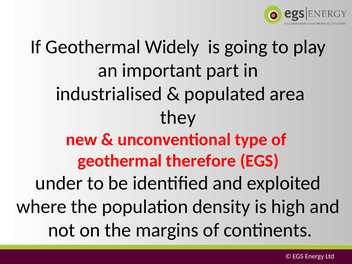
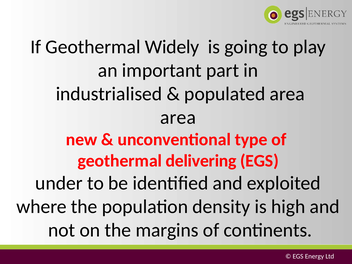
they: they -> area (178, 117)
therefore: therefore -> delivering (201, 161)
